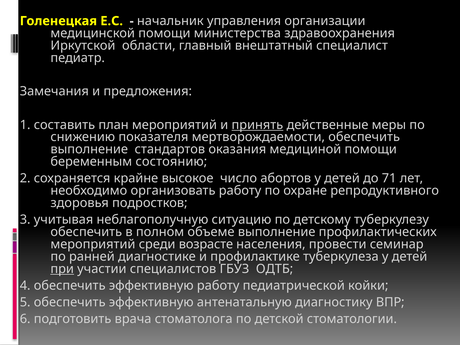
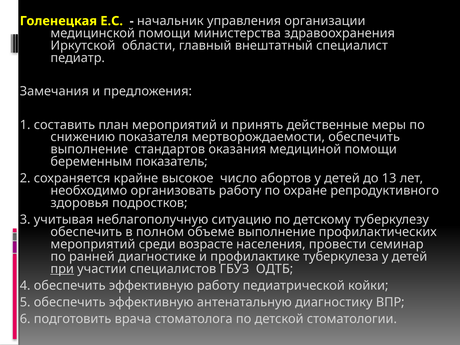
принять underline: present -> none (257, 125)
состоянию: состоянию -> показатель (172, 162)
71: 71 -> 13 (389, 178)
